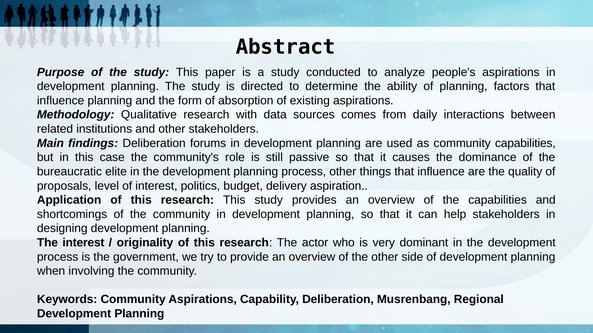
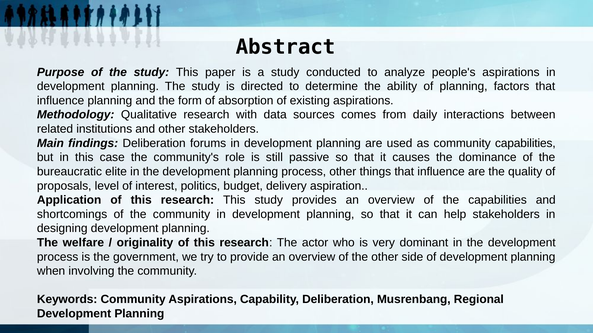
The interest: interest -> welfare (83, 243)
